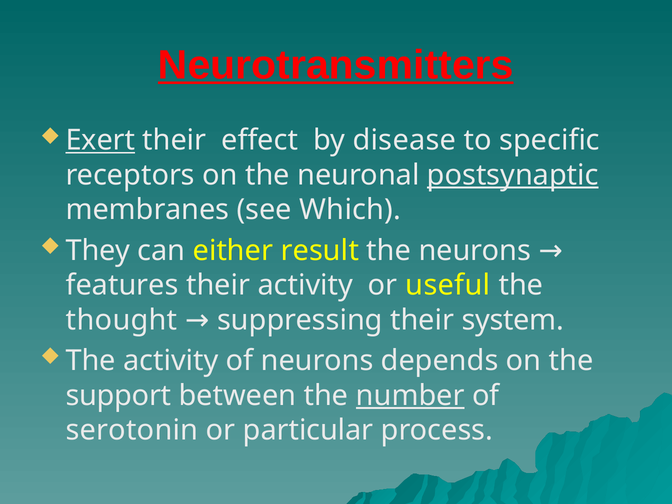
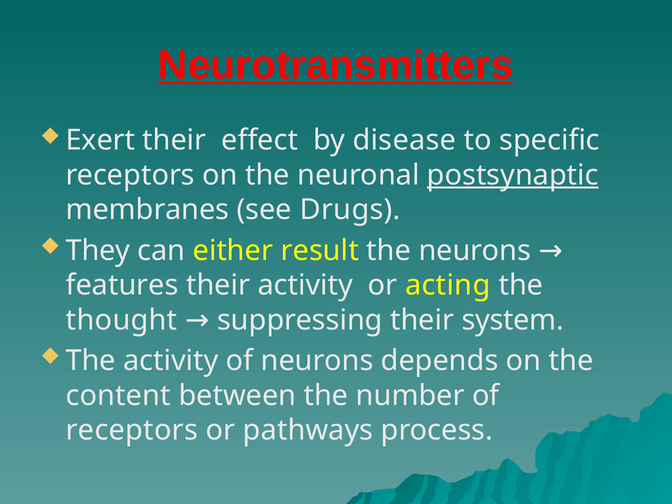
Exert underline: present -> none (100, 140)
Which: Which -> Drugs (350, 210)
useful: useful -> acting (448, 285)
support: support -> content (118, 395)
number underline: present -> none (410, 395)
serotonin: serotonin -> receptors (132, 430)
particular: particular -> pathways (308, 430)
